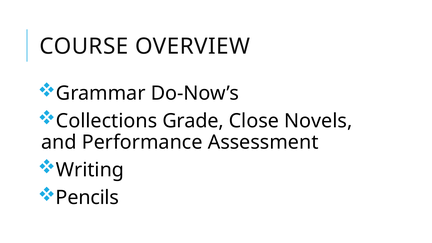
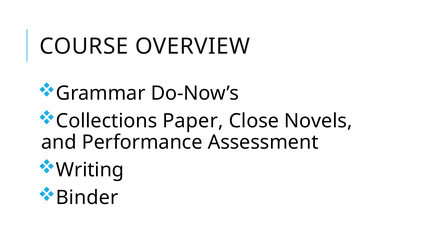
Grade: Grade -> Paper (193, 121)
Pencils: Pencils -> Binder (87, 198)
